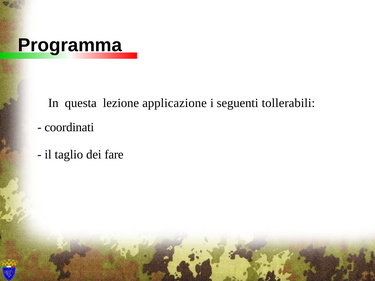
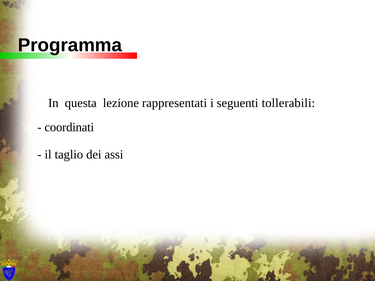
applicazione: applicazione -> rappresentati (175, 103)
fare: fare -> assi (114, 155)
